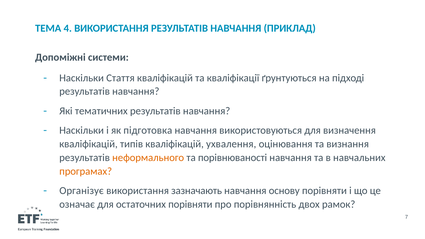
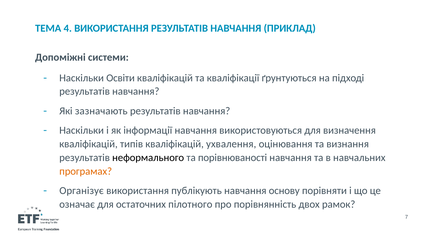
Стаття: Стаття -> Освіти (121, 78)
тематичних: тематичних -> зазначають (101, 111)
підготовка: підготовка -> інформації (148, 130)
неформального colour: orange -> black (148, 158)
зазначають: зазначають -> публікують (197, 191)
остаточних порівняти: порівняти -> пілотного (190, 204)
